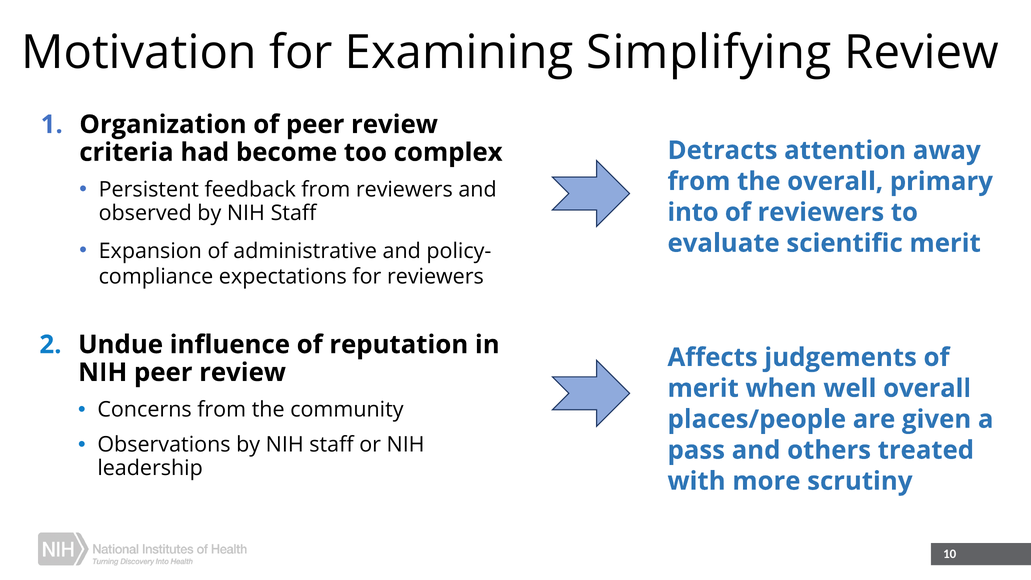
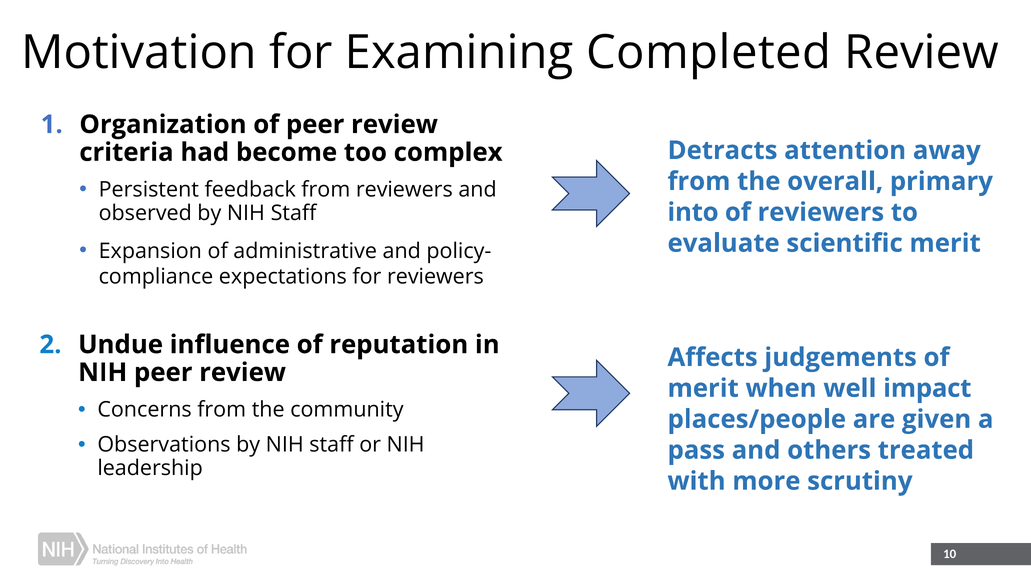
Simplifying: Simplifying -> Completed (709, 53)
well overall: overall -> impact (927, 388)
